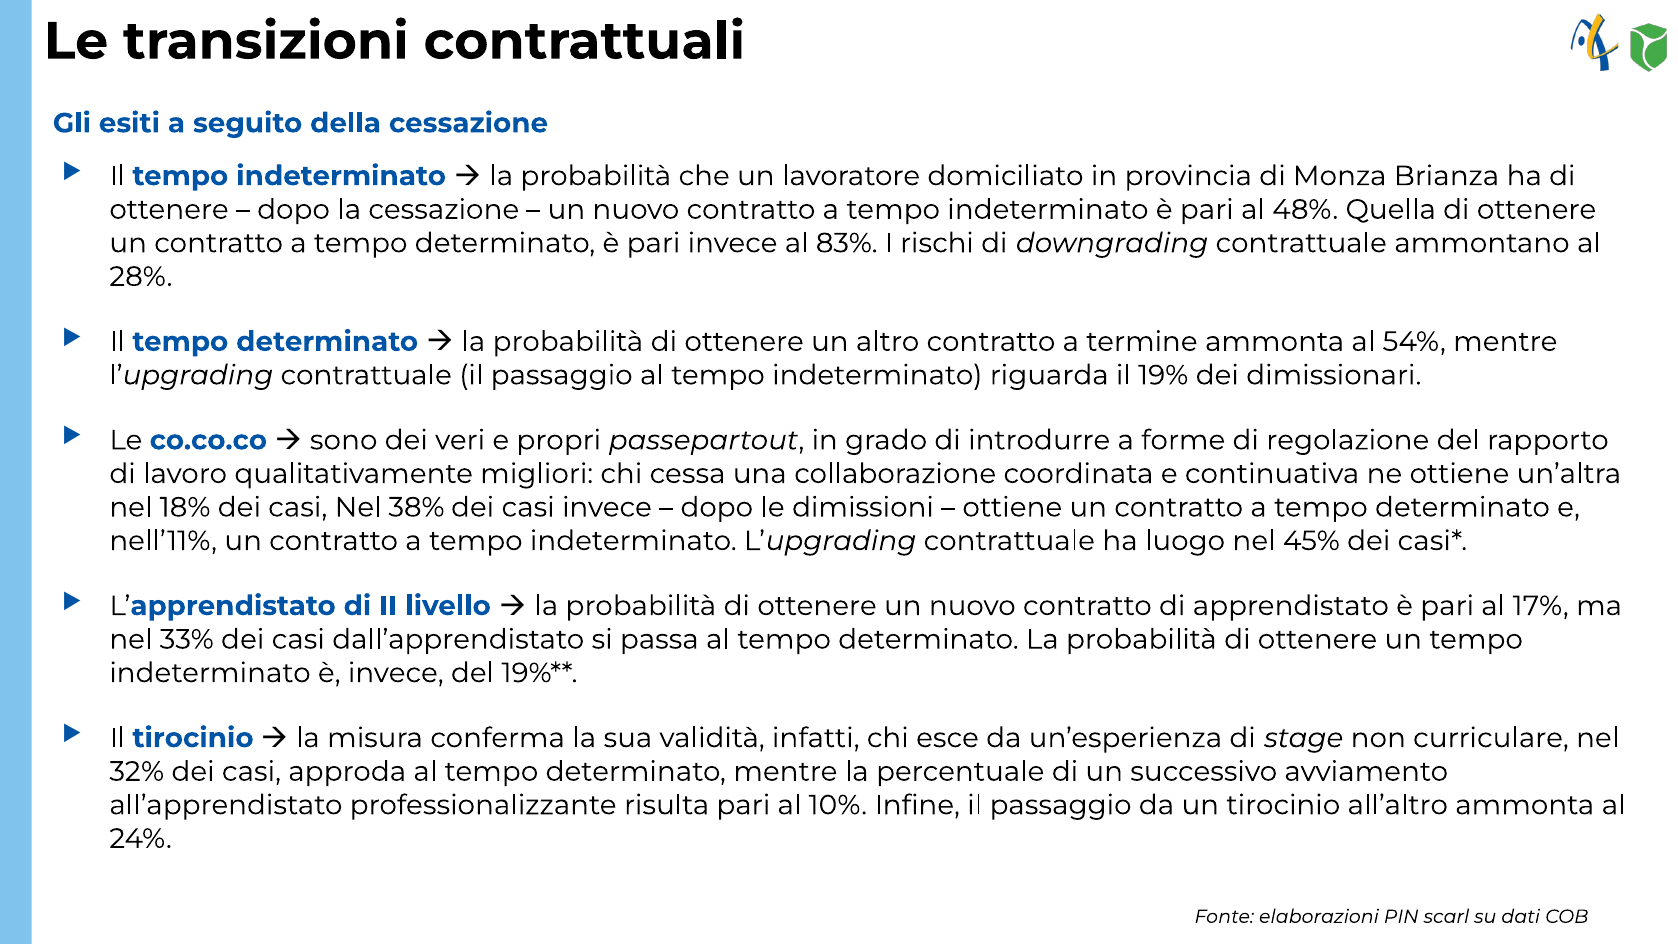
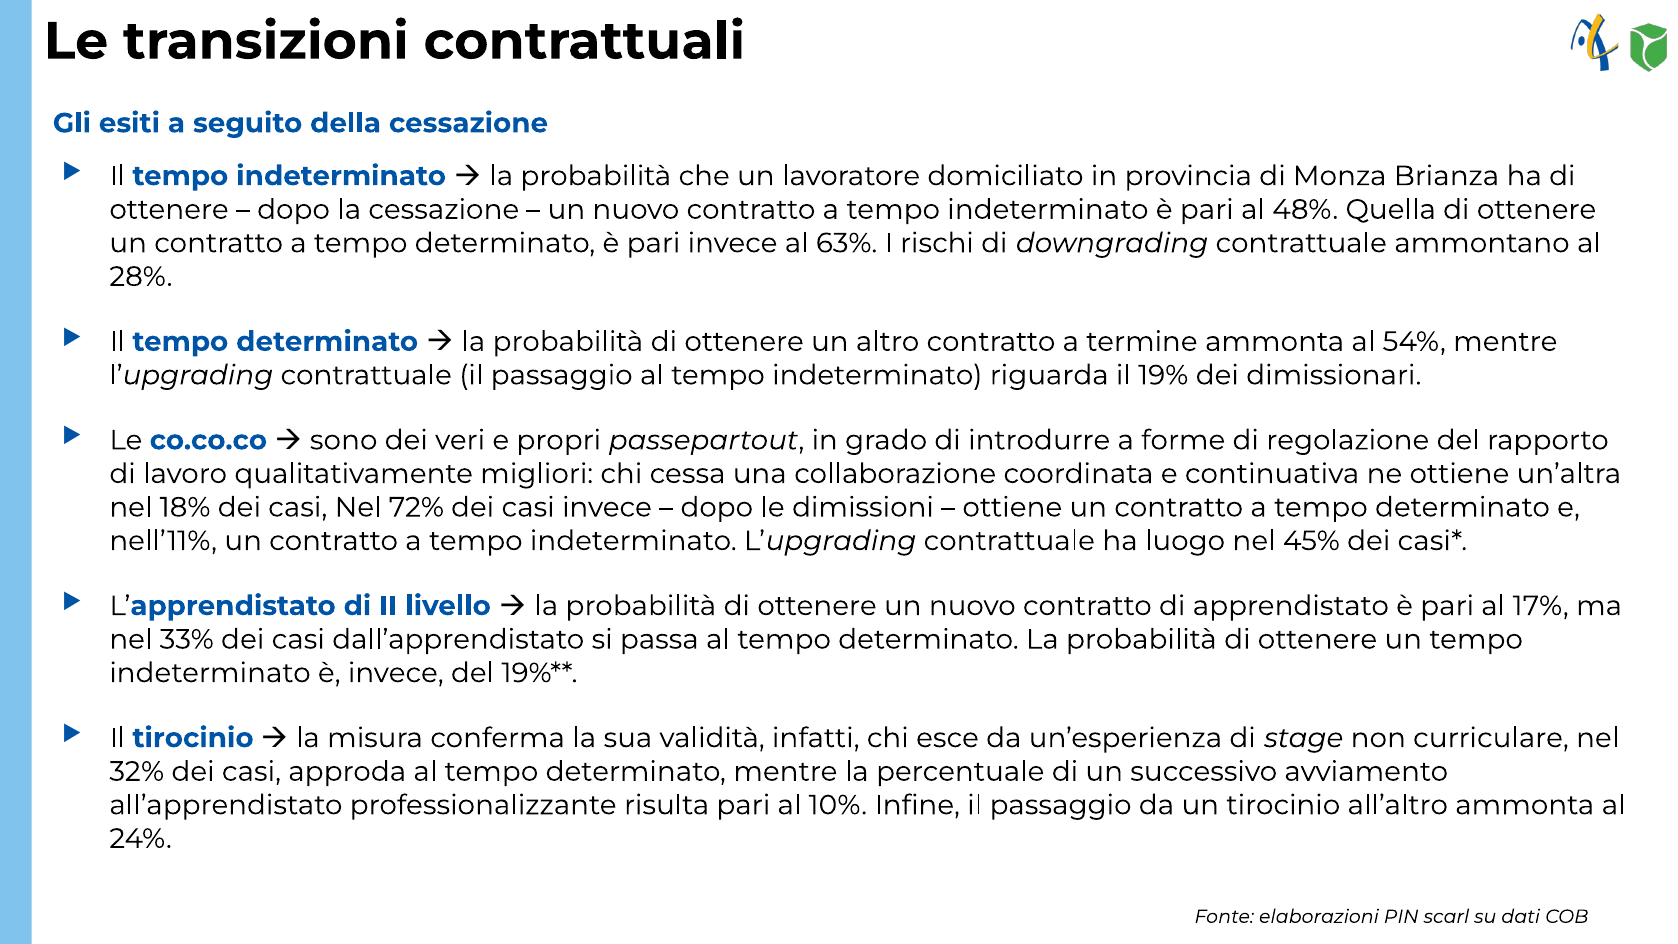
83%: 83% -> 63% (847, 243)
38%: 38% -> 72% (416, 507)
